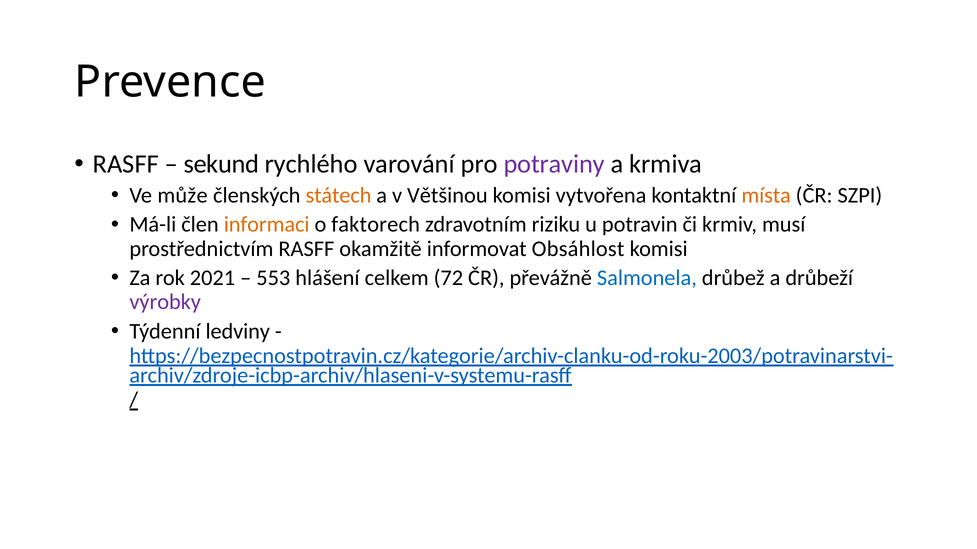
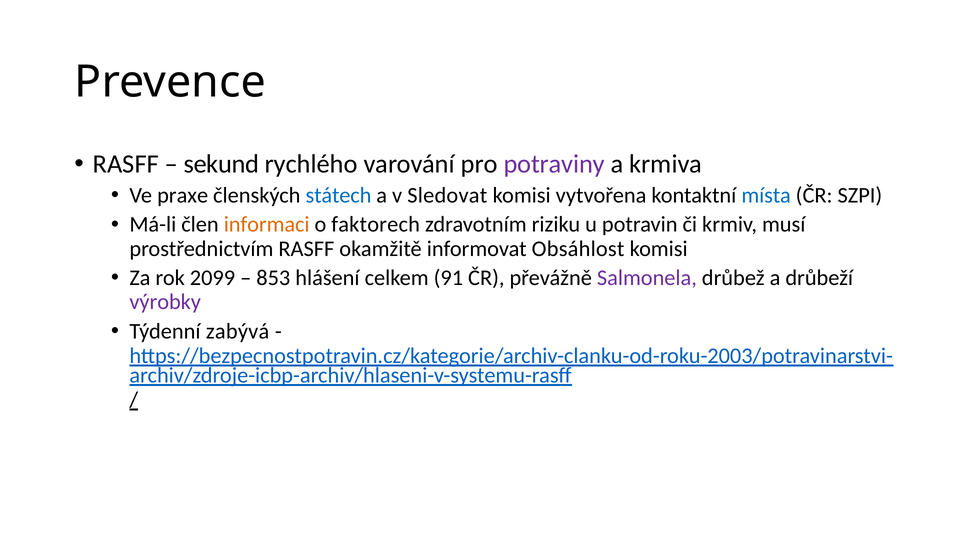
může: může -> praxe (183, 196)
státech colour: orange -> blue (338, 196)
Většinou: Většinou -> Sledovat (447, 196)
místa colour: orange -> blue (766, 196)
2021: 2021 -> 2099 (212, 278)
553: 553 -> 853 (273, 278)
72: 72 -> 91 (448, 278)
Salmonela colour: blue -> purple (647, 278)
ledviny: ledviny -> zabývá (238, 332)
